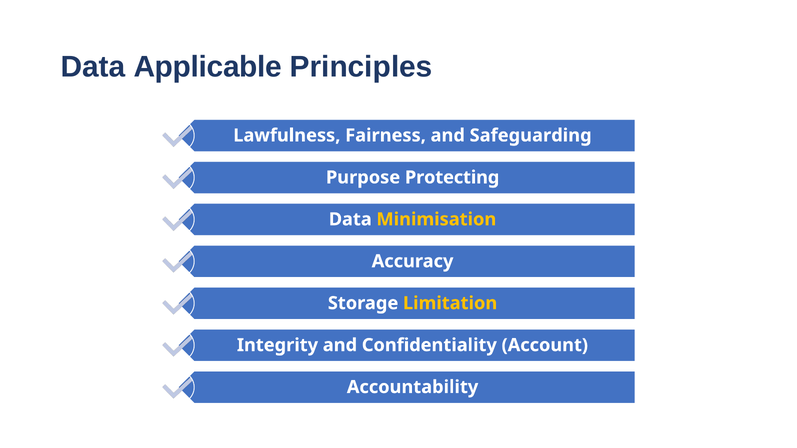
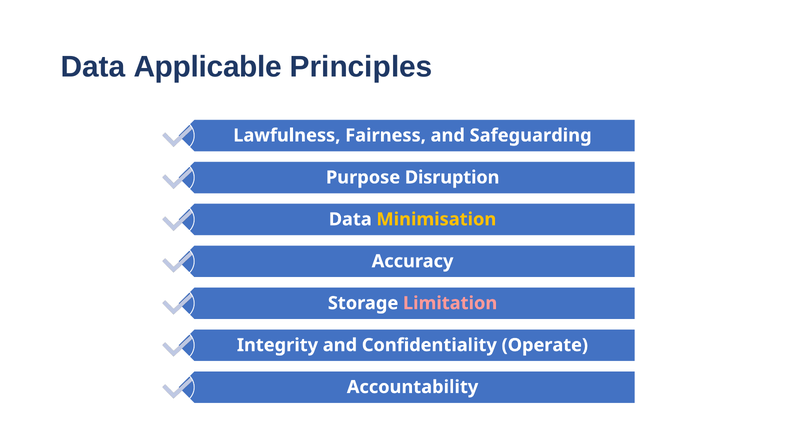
Protecting: Protecting -> Disruption (452, 178)
Limitation colour: yellow -> pink (450, 303)
Account: Account -> Operate (545, 345)
